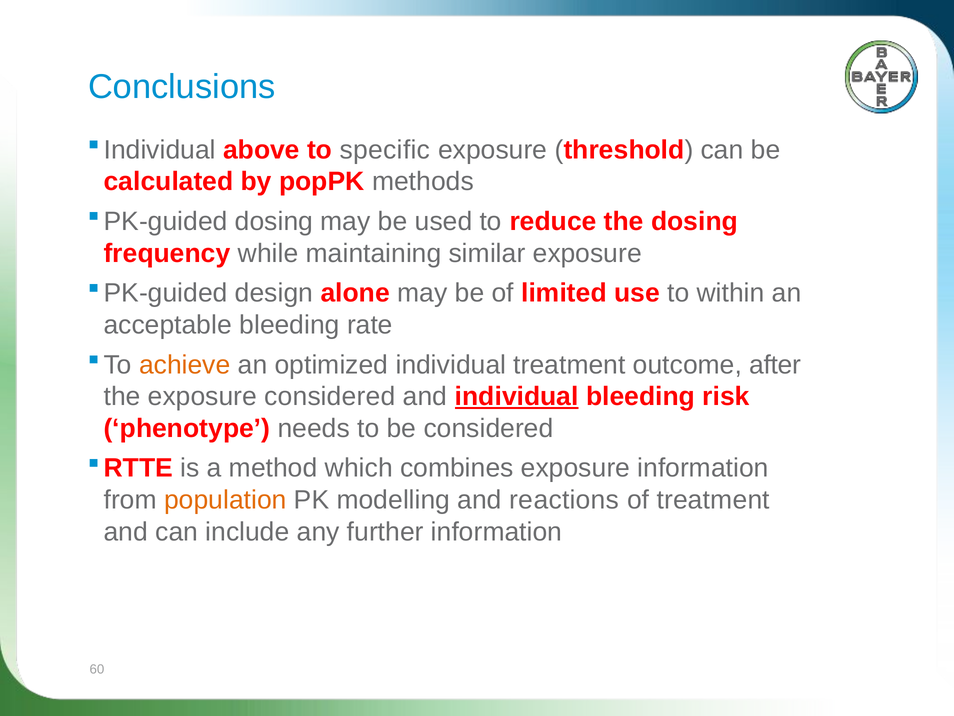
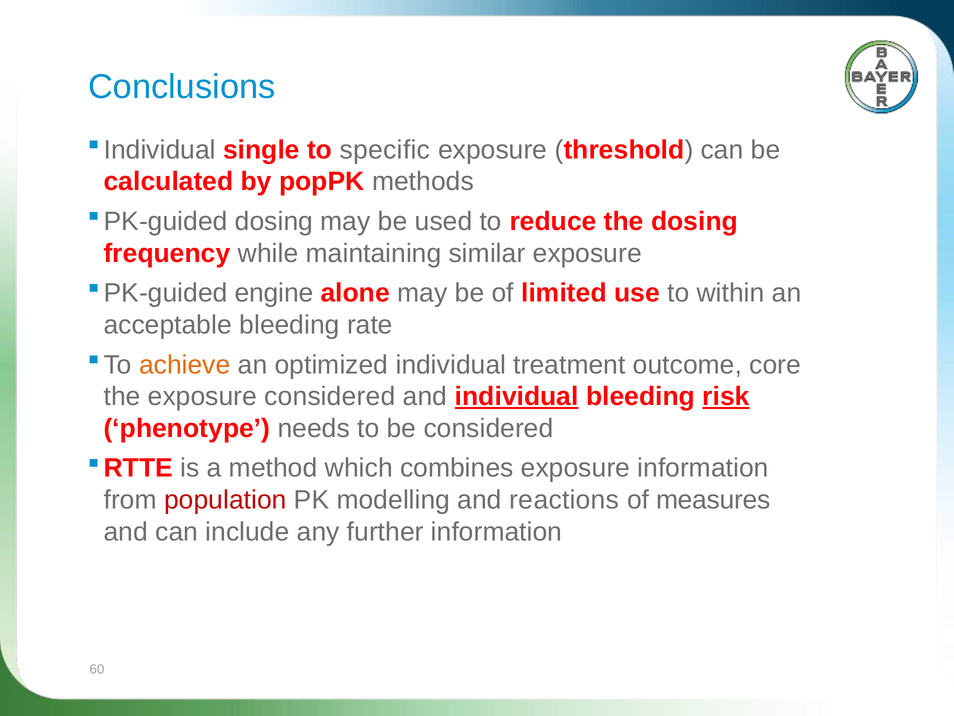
above: above -> single (261, 150)
design: design -> engine (274, 293)
after: after -> core (775, 365)
risk underline: none -> present (726, 396)
population colour: orange -> red (225, 500)
of treatment: treatment -> measures (713, 500)
